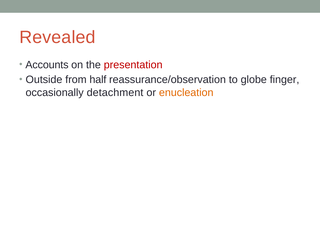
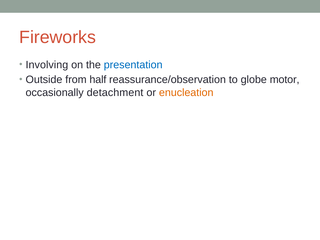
Revealed: Revealed -> Fireworks (58, 37)
Accounts: Accounts -> Involving (47, 65)
presentation colour: red -> blue (133, 65)
finger: finger -> motor (285, 80)
